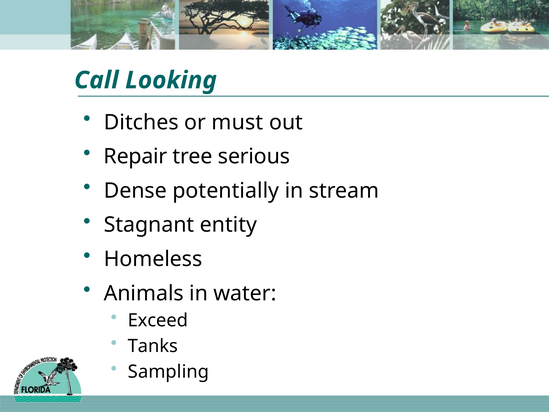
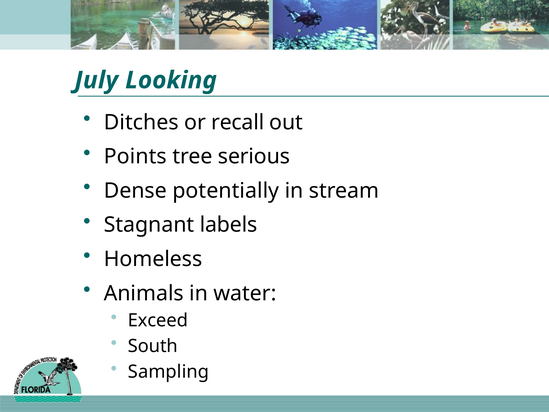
Call: Call -> July (96, 80)
must: must -> recall (238, 122)
Repair: Repair -> Points (135, 156)
entity: entity -> labels (229, 225)
Tanks: Tanks -> South (153, 346)
